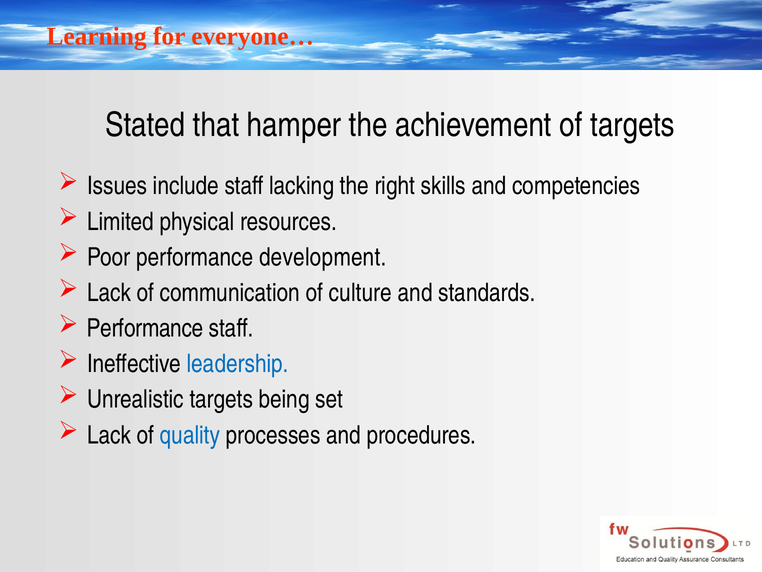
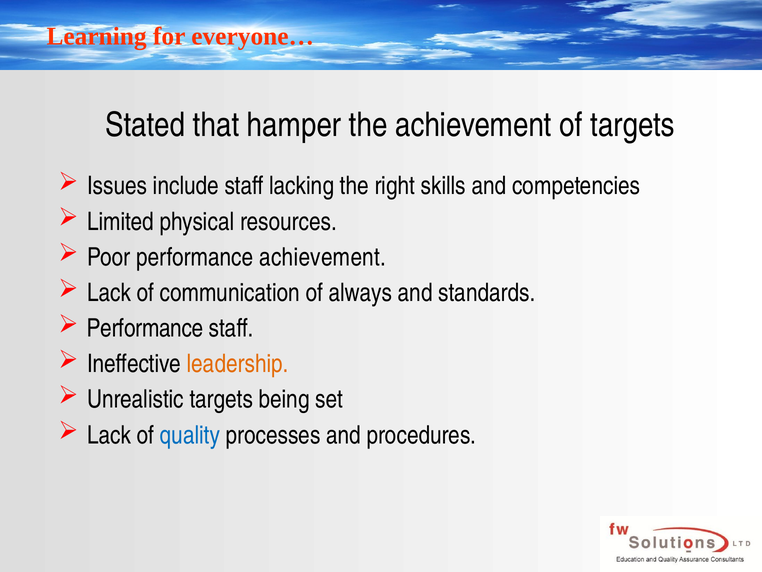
performance development: development -> achievement (323, 257)
culture: culture -> always (360, 293)
leadership colour: blue -> orange (238, 364)
